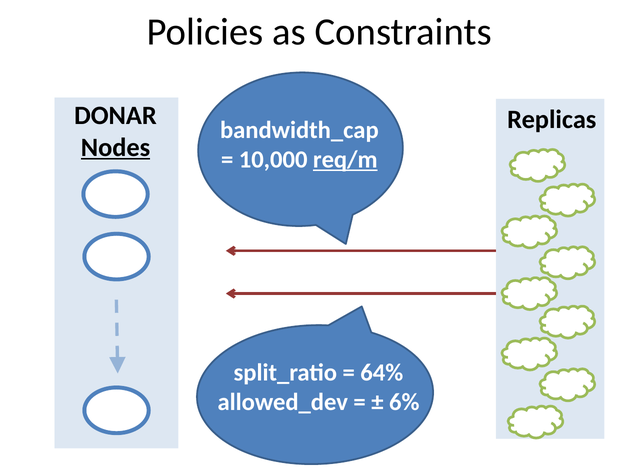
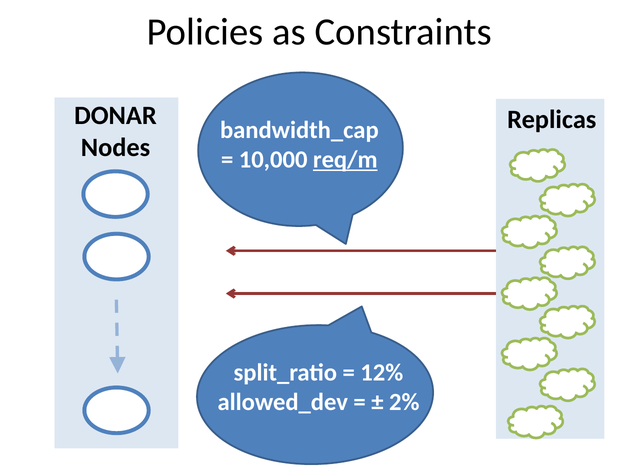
Nodes underline: present -> none (116, 147)
64%: 64% -> 12% (382, 373)
6%: 6% -> 2% (404, 402)
